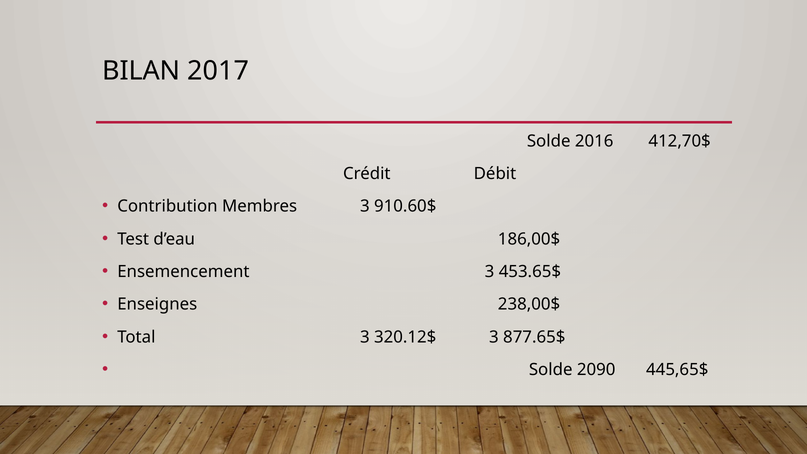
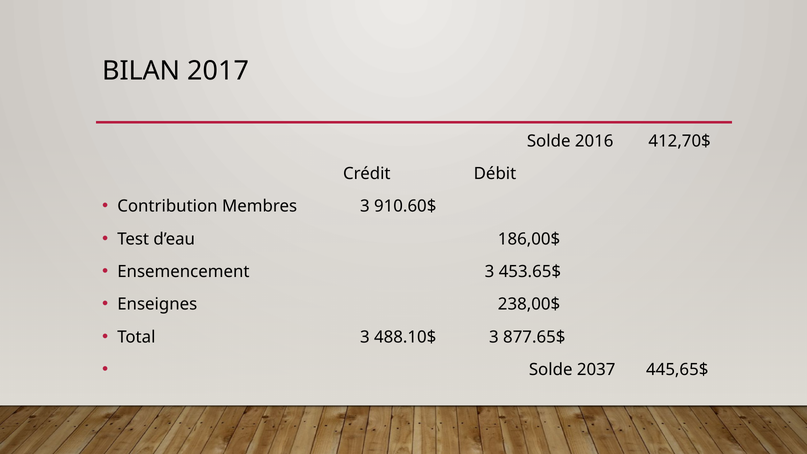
320.12$: 320.12$ -> 488.10$ (405, 337)
2090: 2090 -> 2037 (596, 370)
